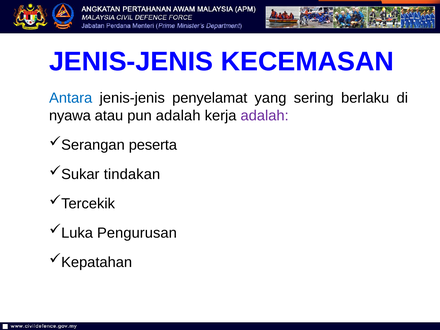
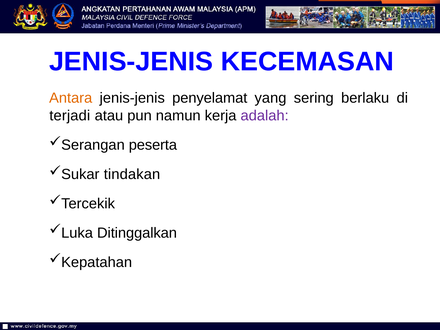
Antara colour: blue -> orange (71, 98)
nyawa: nyawa -> terjadi (70, 116)
pun adalah: adalah -> namun (178, 116)
Pengurusan: Pengurusan -> Ditinggalkan (137, 233)
